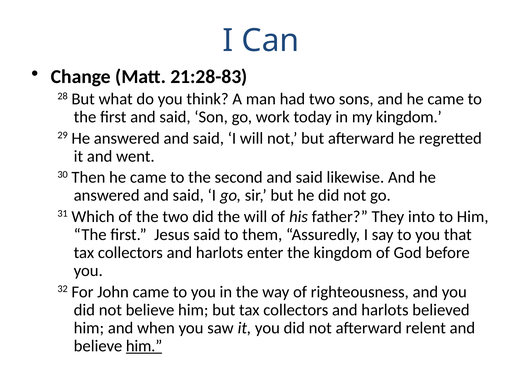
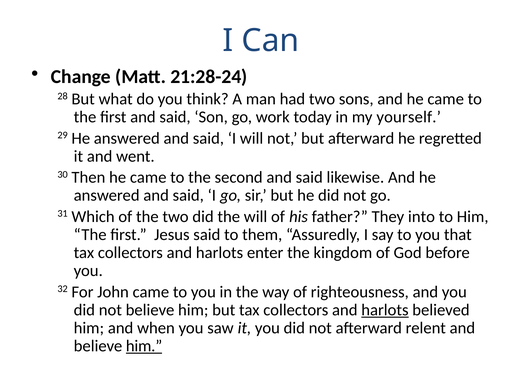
21:28-83: 21:28-83 -> 21:28-24 (209, 77)
my kingdom: kingdom -> yourself (409, 117)
harlots underline: none -> present (385, 309)
